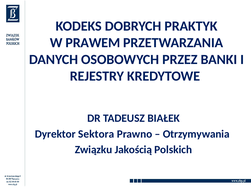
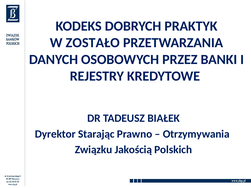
PRAWEM: PRAWEM -> ZOSTAŁO (93, 43)
Sektora: Sektora -> Starając (96, 134)
